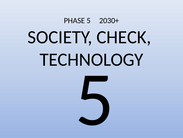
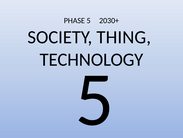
CHECK: CHECK -> THING (124, 37)
